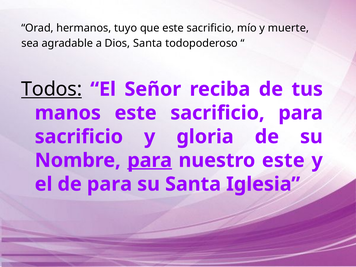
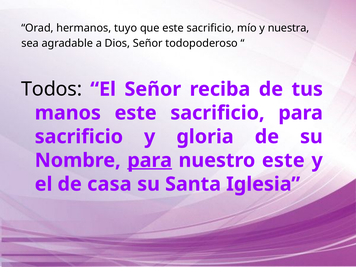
muerte: muerte -> nuestra (288, 28)
Dios Santa: Santa -> Señor (148, 43)
Todos underline: present -> none (52, 89)
de para: para -> casa (109, 184)
